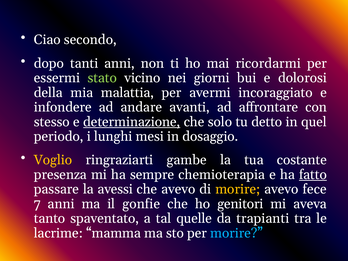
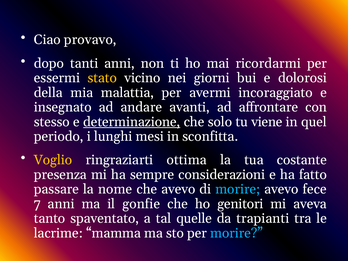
secondo: secondo -> provavo (90, 40)
stato colour: light green -> yellow (102, 78)
infondere: infondere -> insegnato (63, 107)
detto: detto -> viene (267, 122)
dosaggio: dosaggio -> sconfitta (210, 136)
gambe: gambe -> ottima (187, 160)
chemioterapia: chemioterapia -> considerazioni (222, 175)
fatto underline: present -> none (313, 175)
avessi: avessi -> nome (115, 189)
morire colour: yellow -> light blue (238, 189)
